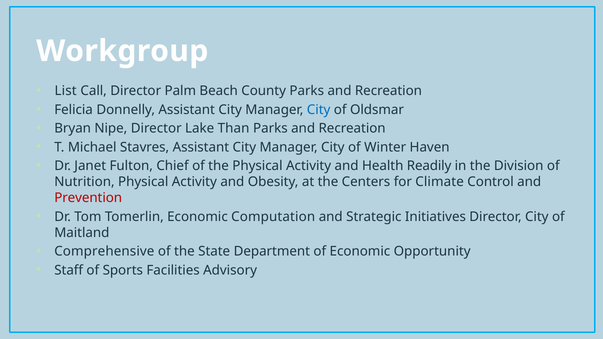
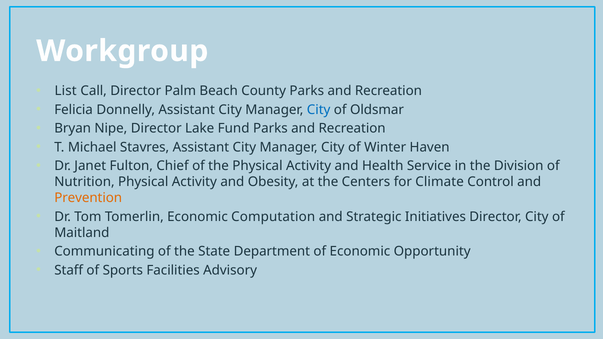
Than: Than -> Fund (234, 129)
Readily: Readily -> Service (429, 166)
Prevention colour: red -> orange (88, 198)
Comprehensive: Comprehensive -> Communicating (104, 252)
